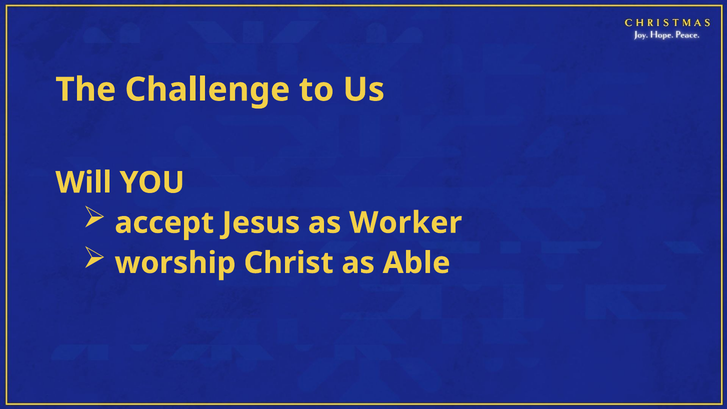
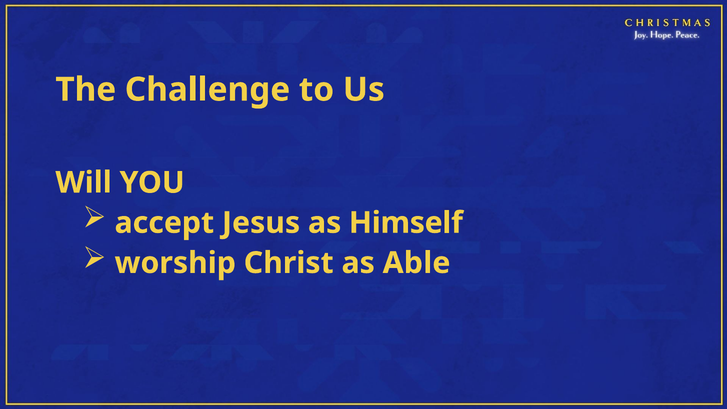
Worker: Worker -> Himself (406, 223)
